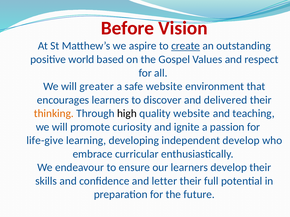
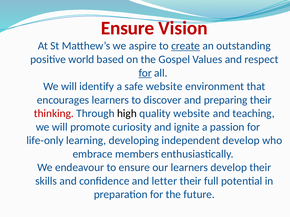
Before: Before -> Ensure (128, 28)
for underline: none -> present (145, 73)
greater: greater -> identify (97, 87)
delivered: delivered -> preparing (226, 100)
thinking colour: orange -> red (54, 114)
life-give: life-give -> life-only (45, 141)
curricular: curricular -> members (137, 154)
